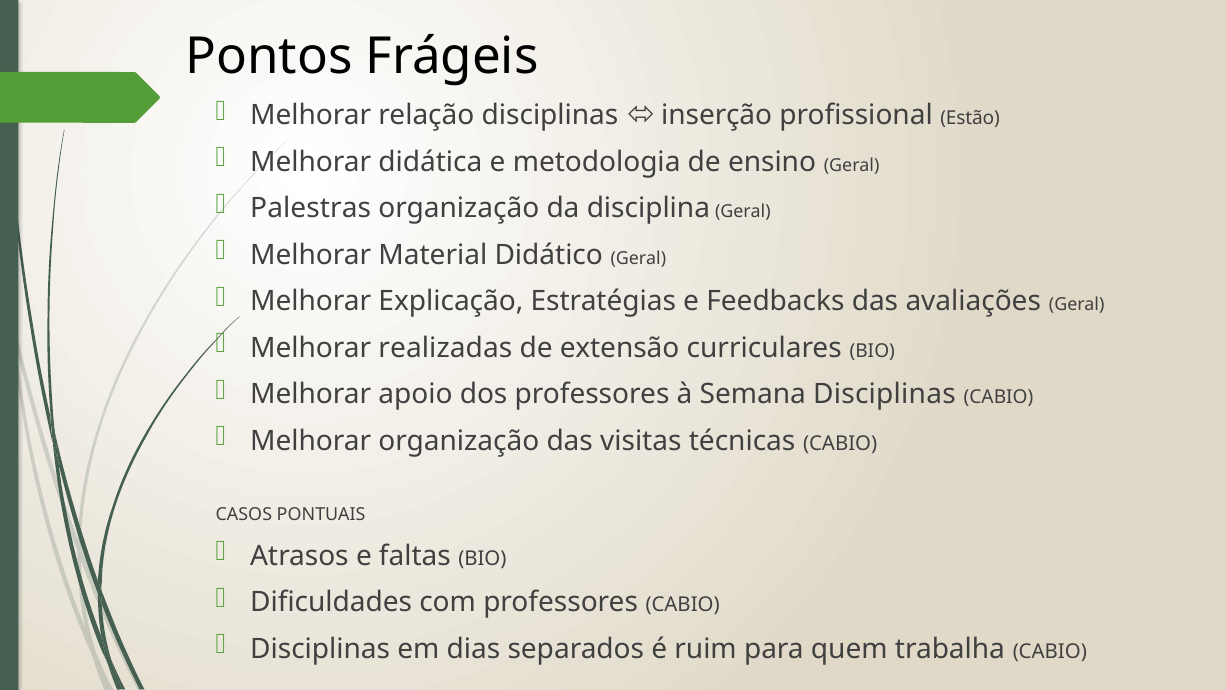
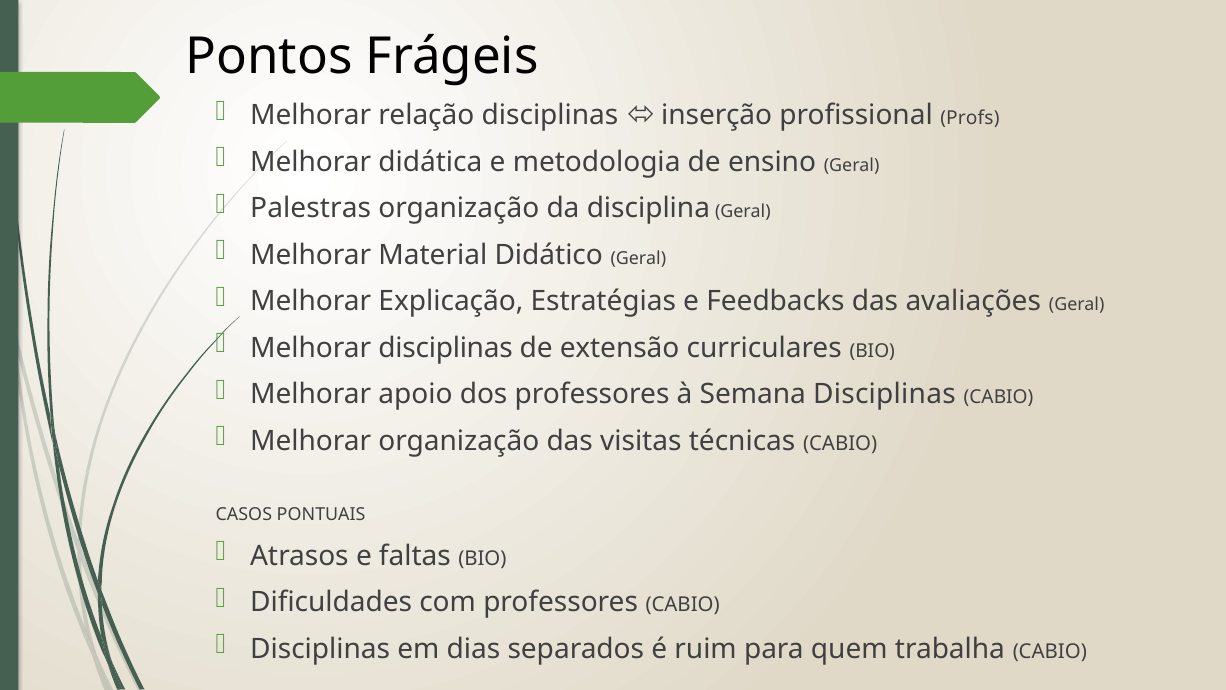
Estão: Estão -> Profs (970, 118)
Melhorar realizadas: realizadas -> disciplinas (446, 348)
